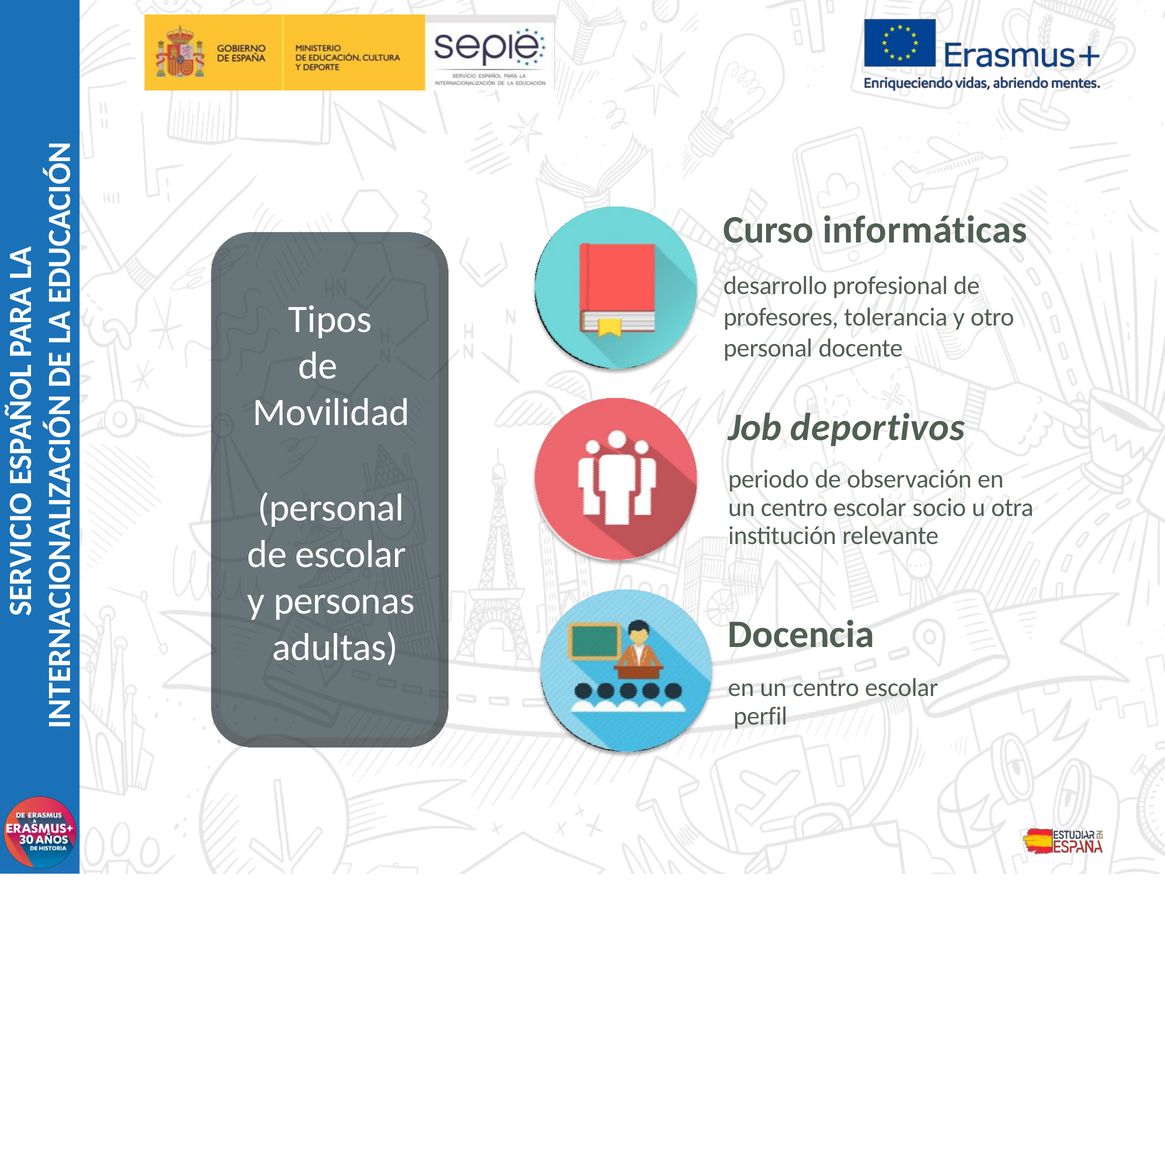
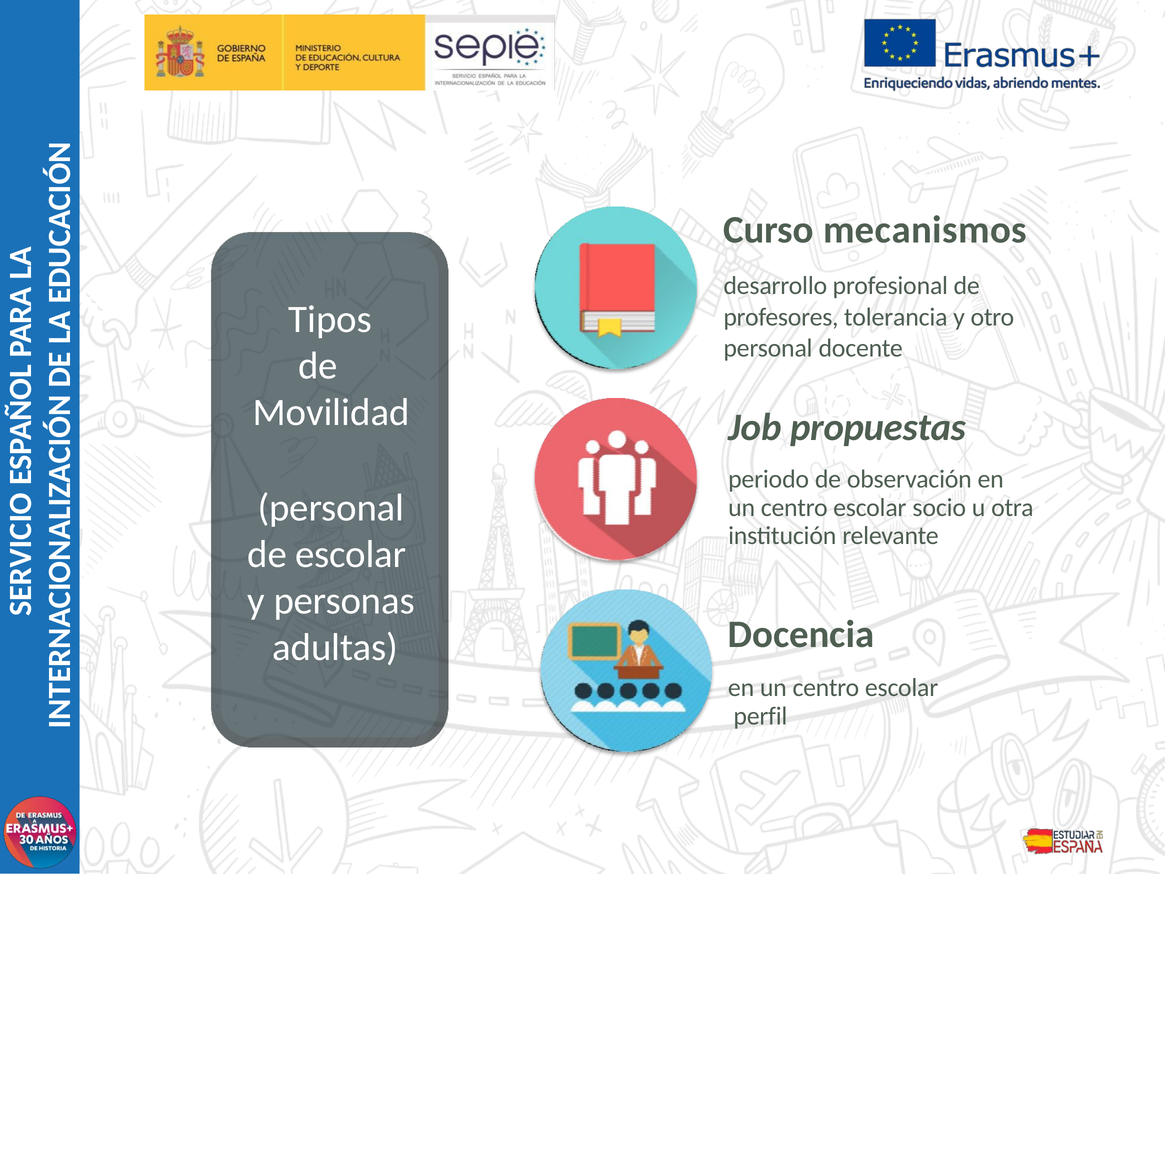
informáticas: informáticas -> mecanismos (925, 230)
deportivos: deportivos -> propuestas (878, 427)
